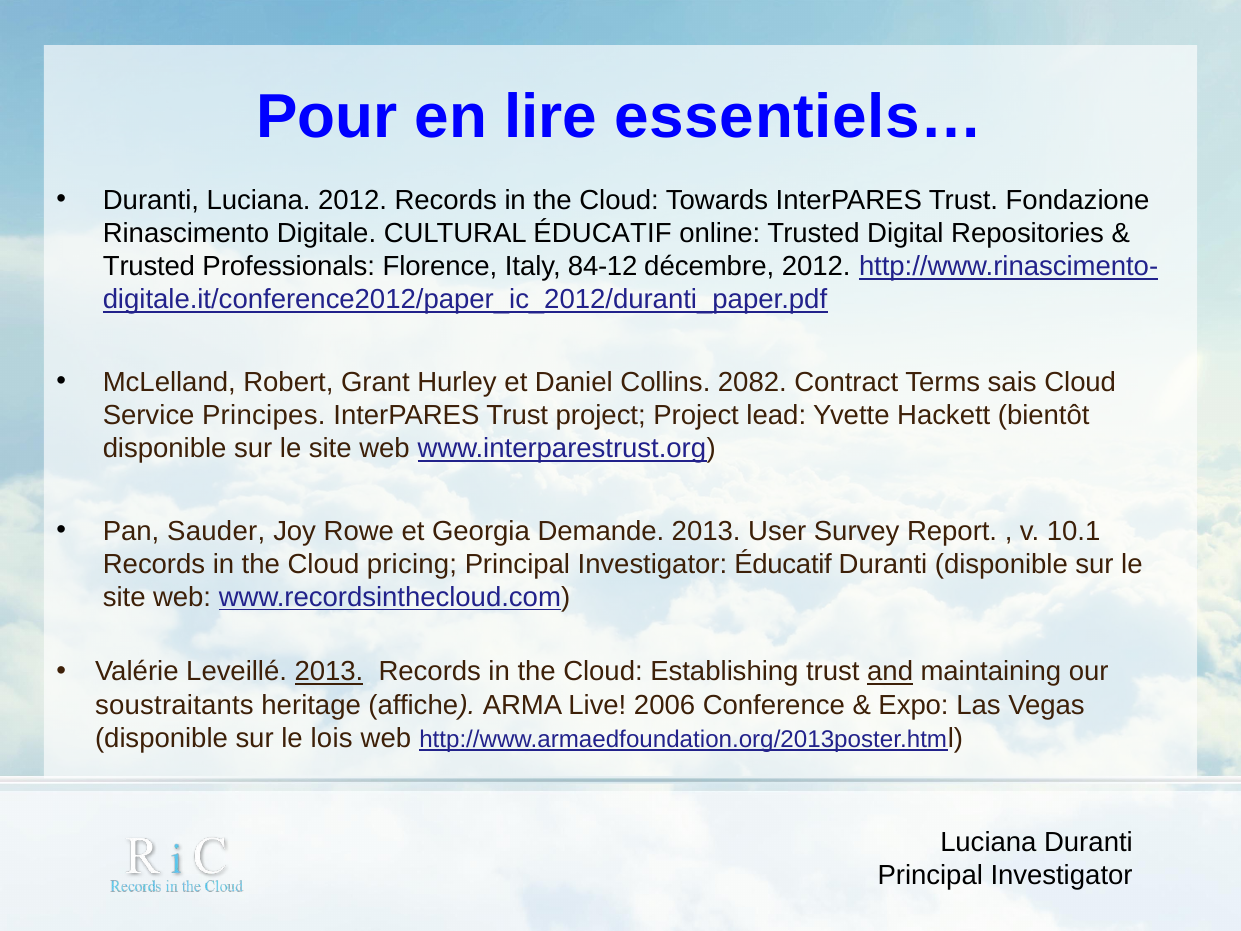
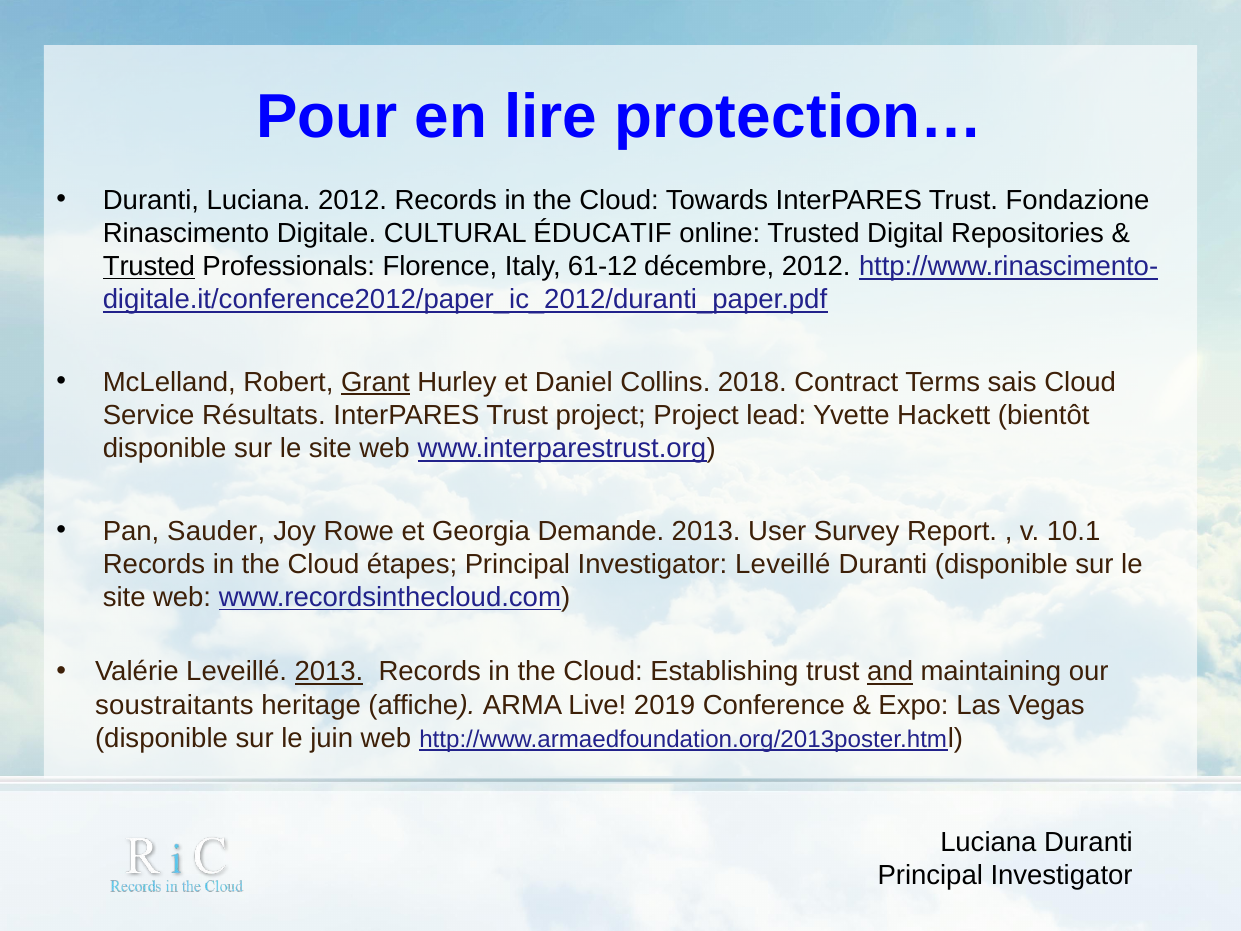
essentiels…: essentiels… -> protection… (799, 117)
Trusted underline: none -> present (149, 267)
84-12: 84-12 -> 61-12 (603, 267)
Grant underline: none -> present (375, 382)
2082: 2082 -> 2018 (752, 382)
Principes: Principes -> Résultats (264, 415)
pricing: pricing -> étapes (412, 564)
Investigator Éducatif: Éducatif -> Leveillé (783, 564)
2006: 2006 -> 2019 (665, 705)
lois: lois -> juin (332, 738)
